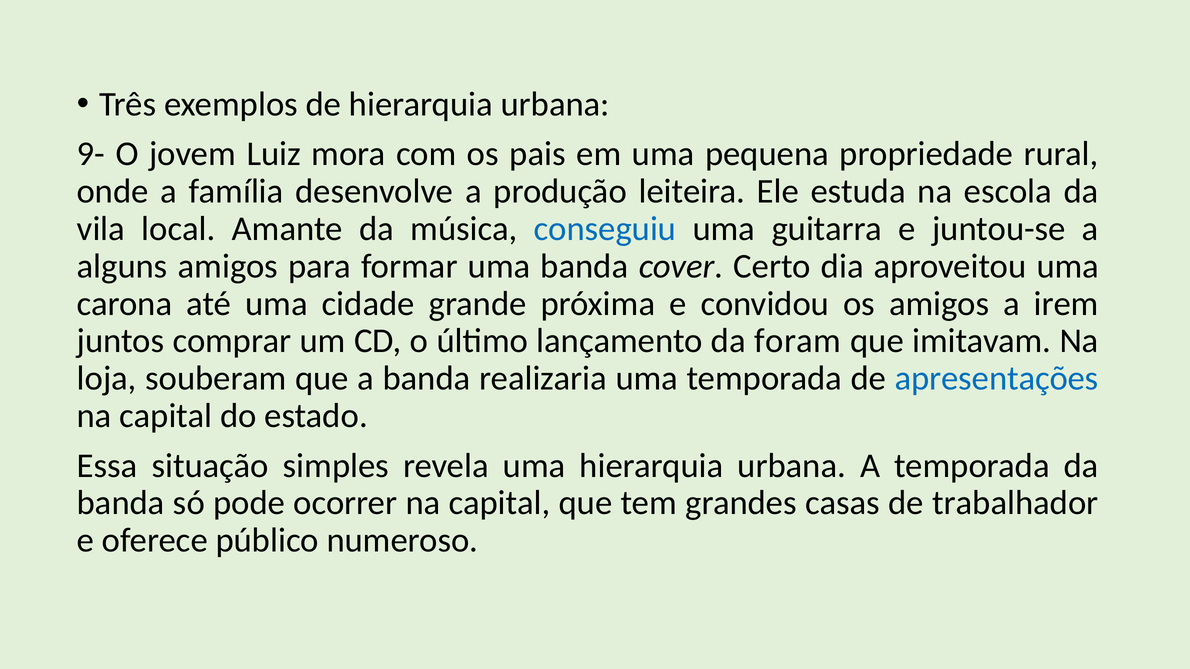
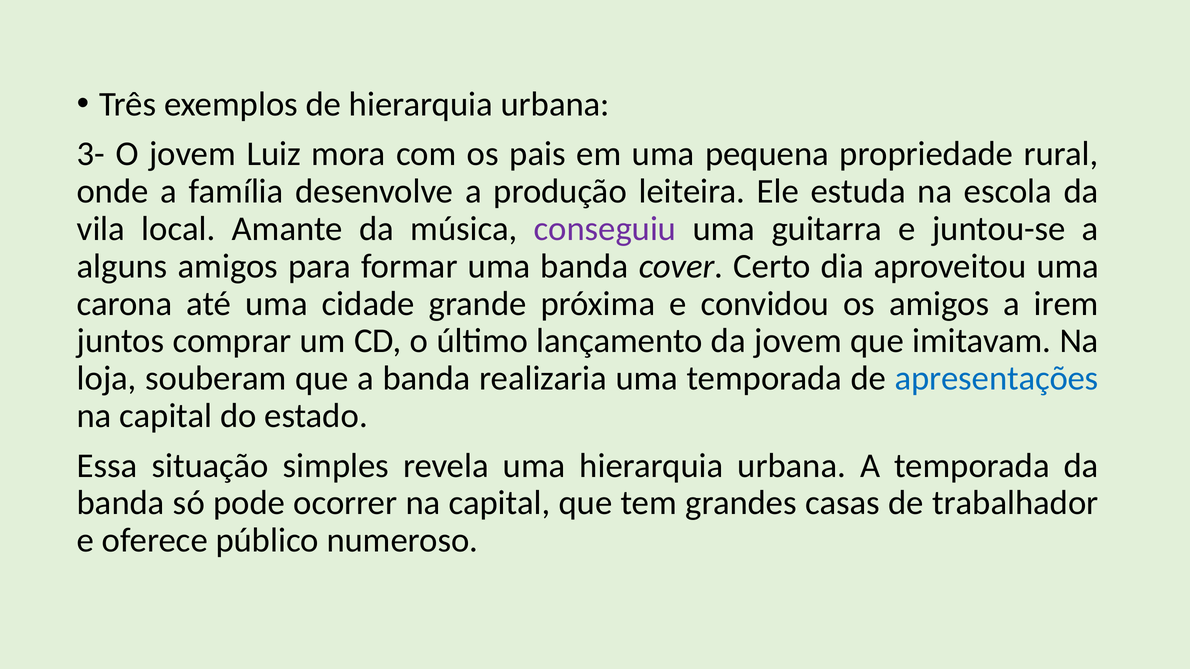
9-: 9- -> 3- (91, 154)
conseguiu colour: blue -> purple (605, 229)
da foram: foram -> jovem (798, 341)
